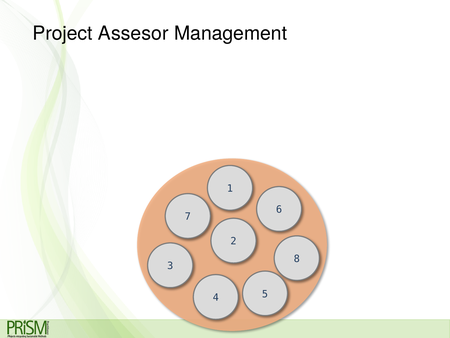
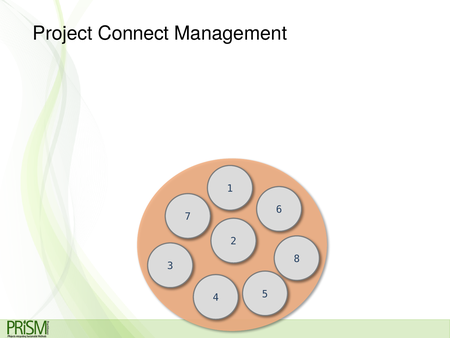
Assesor: Assesor -> Connect (133, 33)
